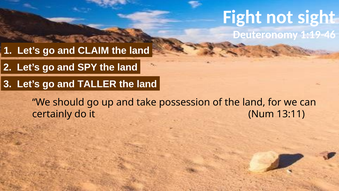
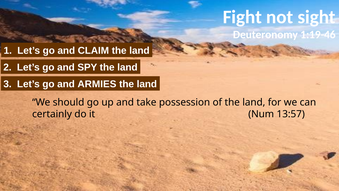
TALLER: TALLER -> ARMIES (97, 84)
13:11: 13:11 -> 13:57 (291, 114)
